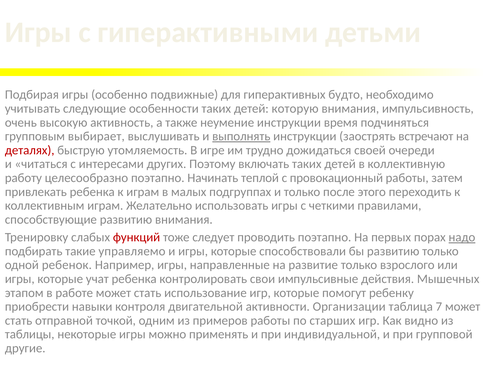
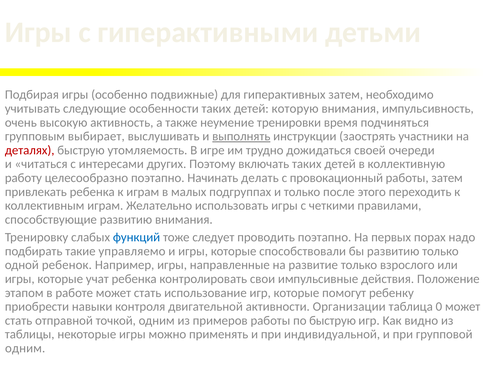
гиперактивных будто: будто -> затем (346, 95)
неумение инструкции: инструкции -> тренировки (289, 122)
встречают: встречают -> участники (426, 136)
теплой: теплой -> делать (260, 178)
функций colour: red -> blue (137, 237)
надо underline: present -> none (462, 237)
Мышечных: Мышечных -> Положение (448, 279)
7: 7 -> 0 (439, 306)
по старших: старших -> быструю (333, 320)
другие: другие -> одним (25, 348)
